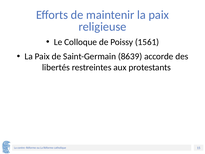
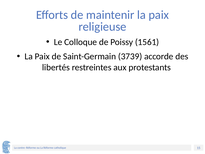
8639: 8639 -> 3739 (130, 56)
